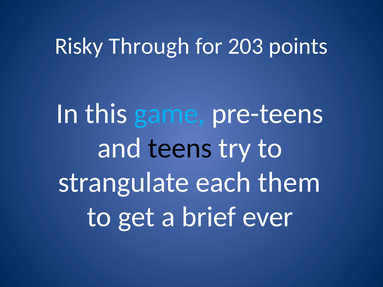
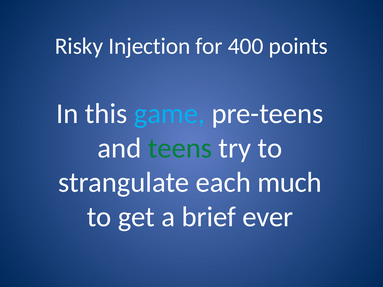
Through: Through -> Injection (149, 46)
203: 203 -> 400 (246, 46)
teens colour: black -> green (180, 148)
them: them -> much (289, 183)
